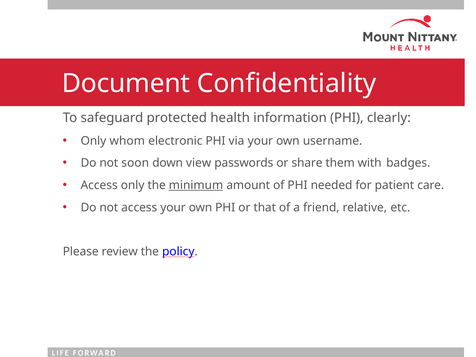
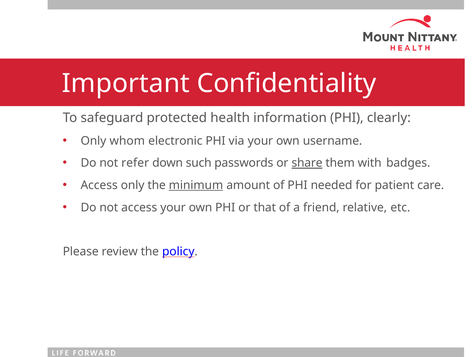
Document: Document -> Important (126, 84)
soon: soon -> refer (135, 163)
view: view -> such (199, 163)
share underline: none -> present (307, 163)
